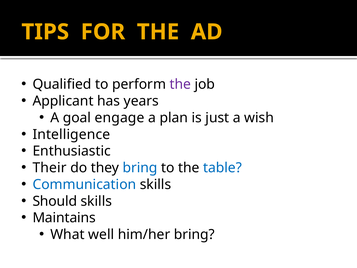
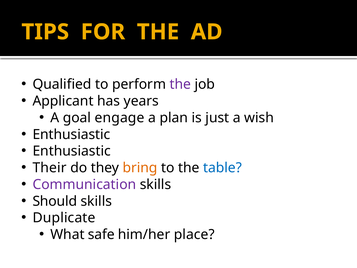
Intelligence: Intelligence -> Enthusiastic (71, 134)
bring colour: blue -> orange (140, 168)
Communication colour: blue -> purple (84, 184)
Maintains: Maintains -> Duplicate (64, 218)
well: well -> safe (101, 234)
him/her bring: bring -> place (194, 234)
